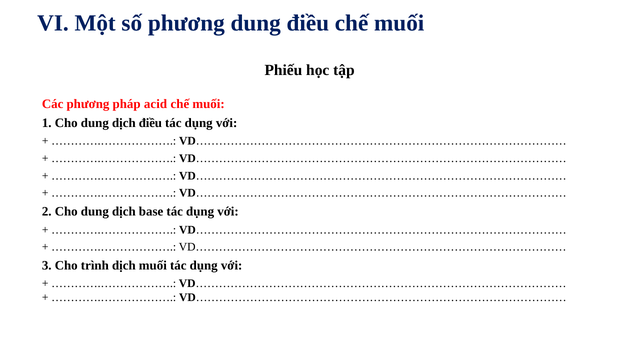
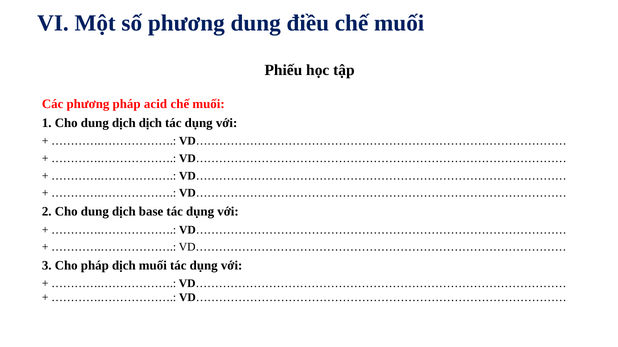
dịch điều: điều -> dịch (150, 123)
Cho trình: trình -> pháp (95, 266)
